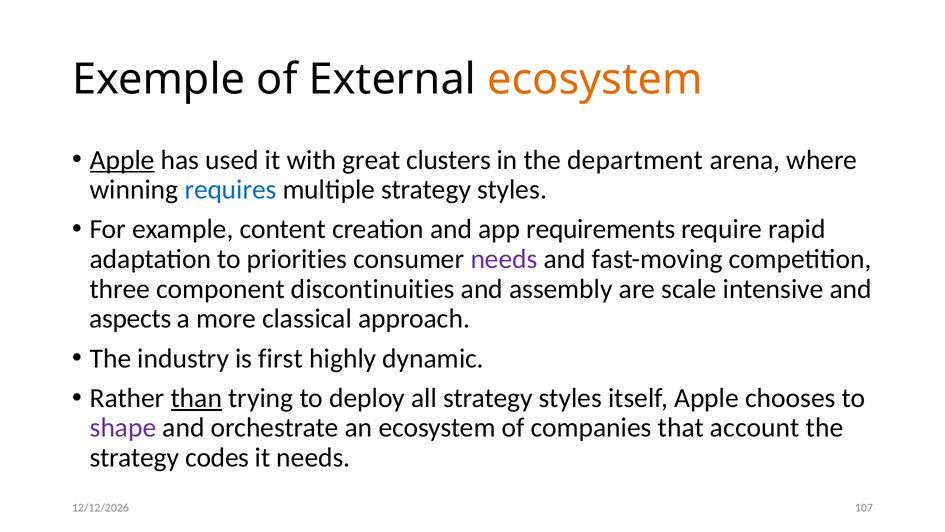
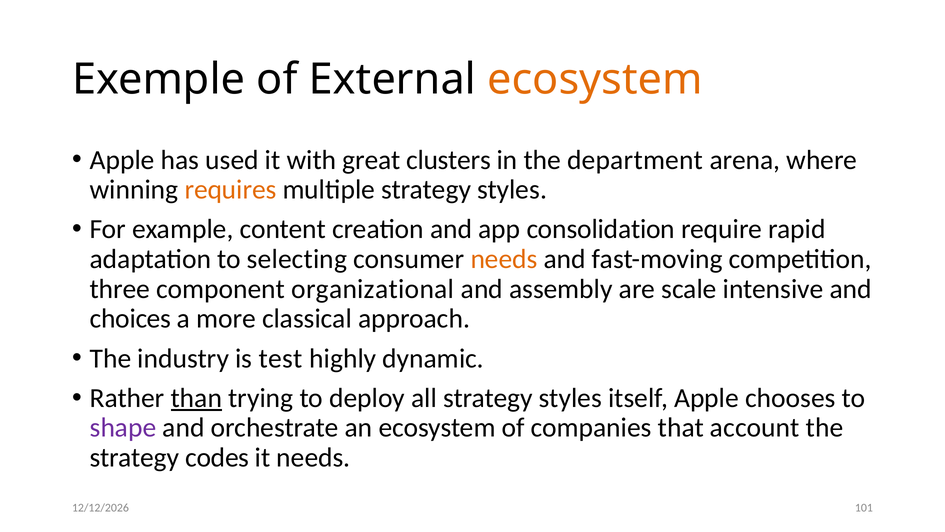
Apple underline: present -> none (122, 160)
requires colour: blue -> orange (230, 190)
requirements: requirements -> consolidation (601, 229)
priorities: priorities -> selecting (297, 259)
needs colour: purple -> orange (504, 259)
discontinuities: discontinuities -> organizational (373, 289)
aspects: aspects -> choices (130, 318)
first: first -> test (281, 358)
107: 107 -> 101 (864, 508)
